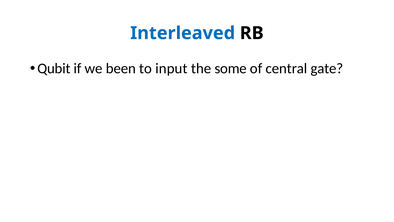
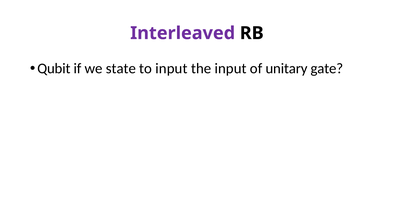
Interleaved colour: blue -> purple (183, 33)
been: been -> state (121, 68)
the some: some -> input (231, 68)
central: central -> unitary (287, 68)
